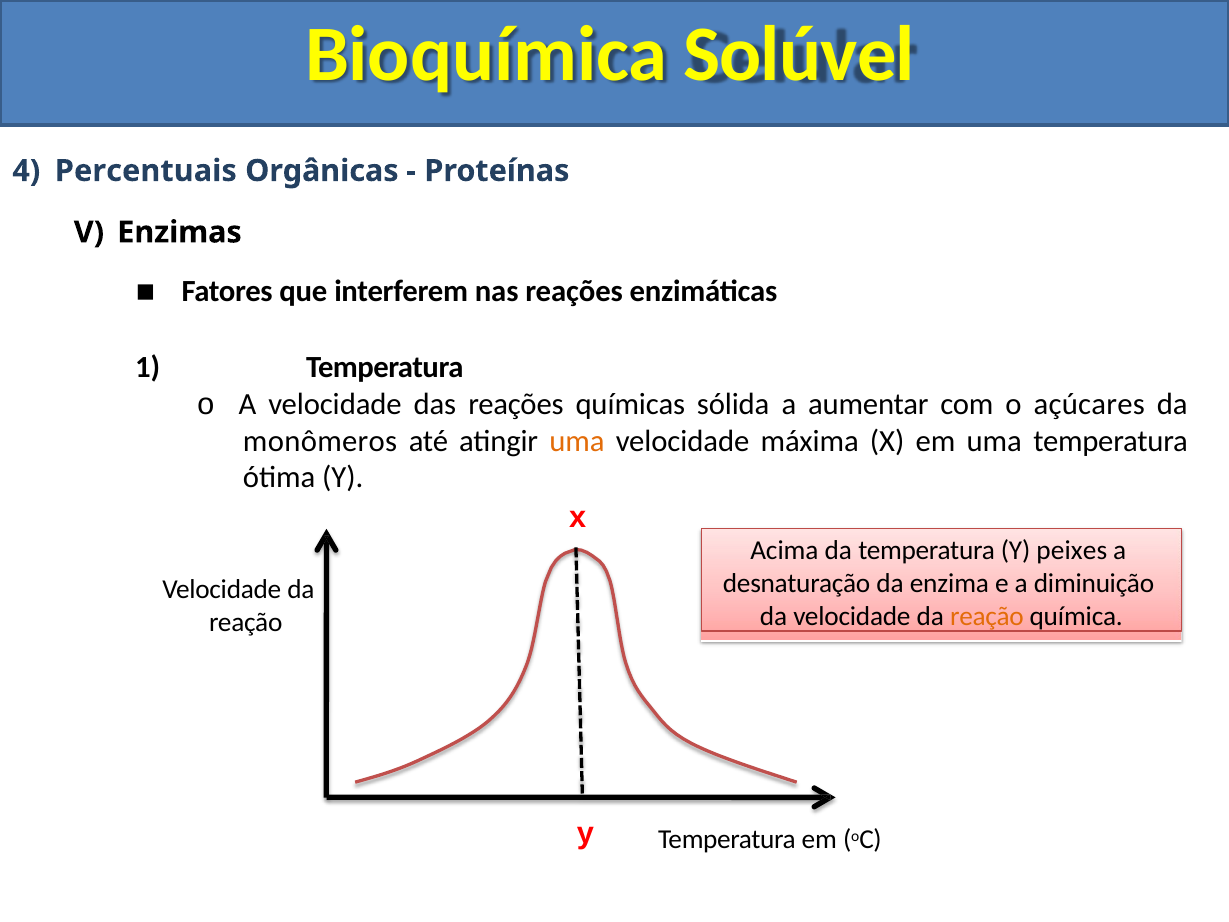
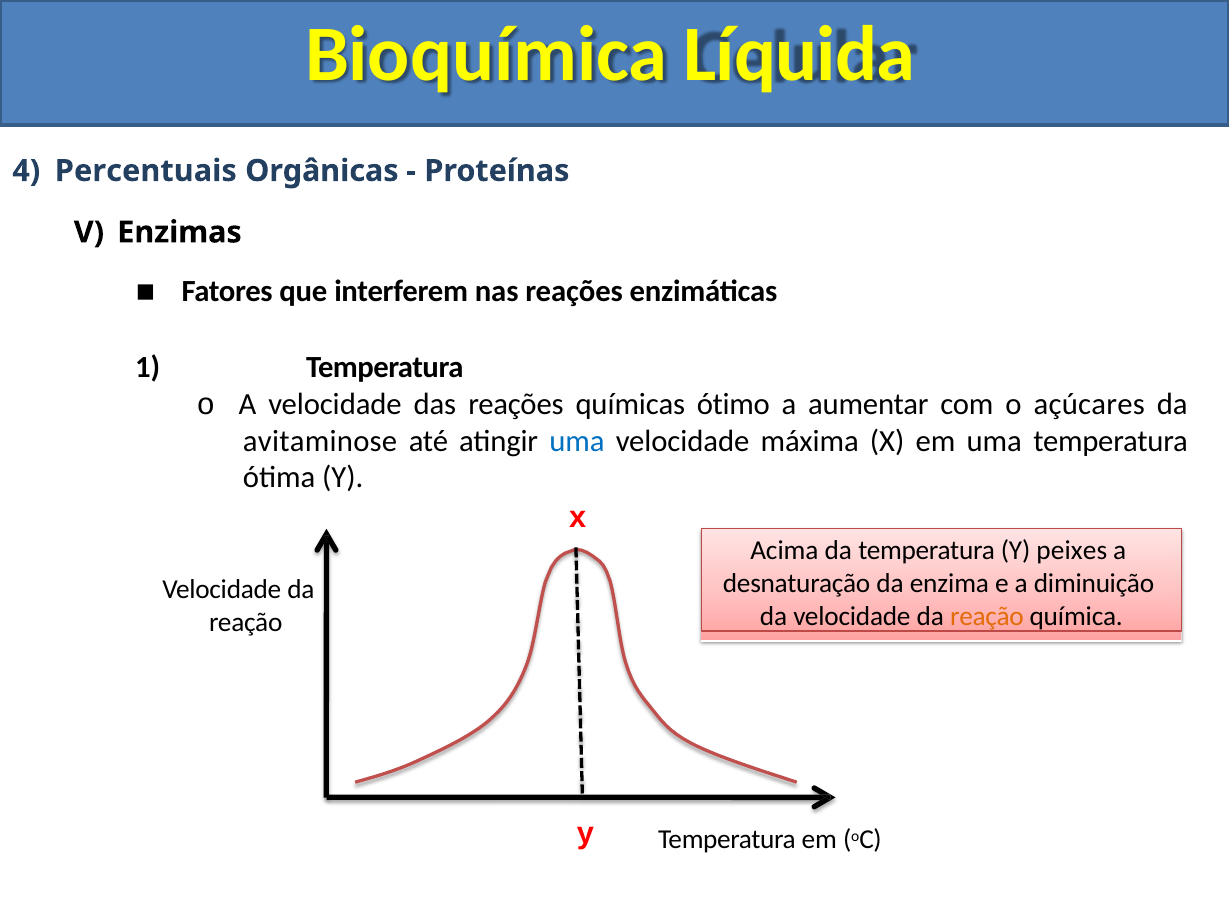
Solúvel: Solúvel -> Líquida (799, 55)
sólida: sólida -> ótimo (733, 404)
monômeros: monômeros -> avitaminose (320, 441)
uma colour: orange -> blue (577, 441)
